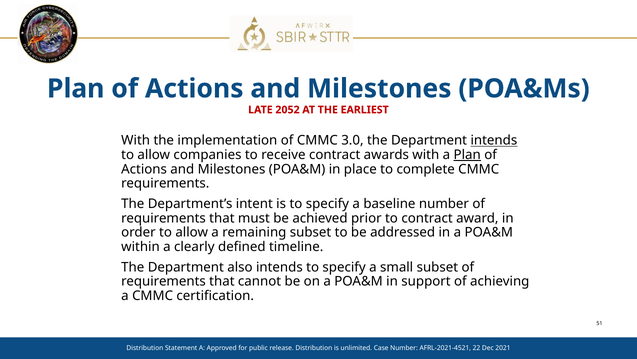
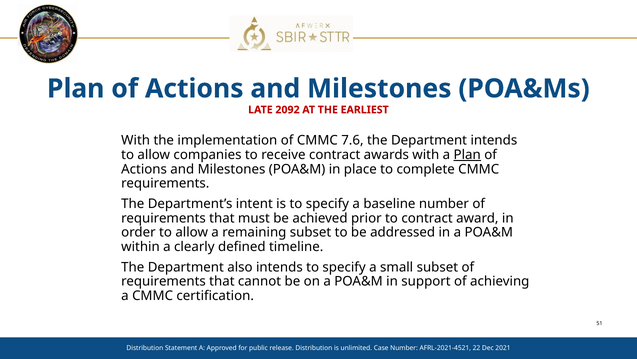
2052: 2052 -> 2092 (287, 110)
3.0: 3.0 -> 7.6 (352, 140)
intends underline: present -> none (494, 140)
